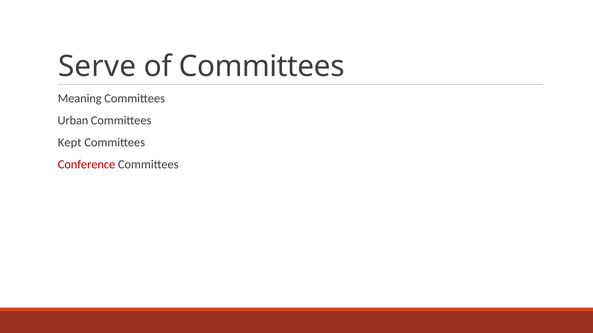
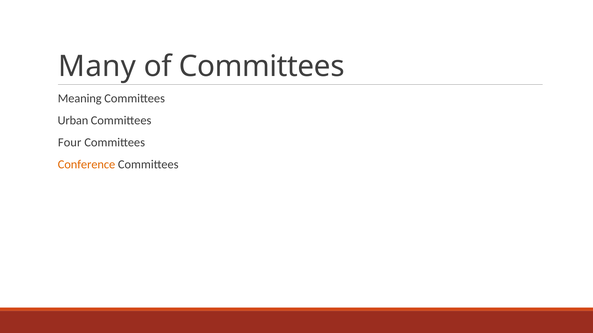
Serve: Serve -> Many (97, 66)
Kept: Kept -> Four (70, 143)
Conference colour: red -> orange (87, 165)
